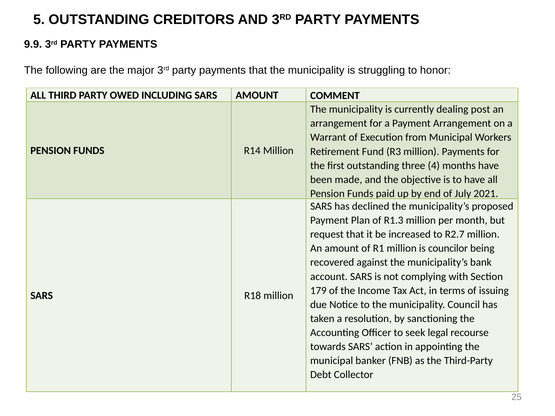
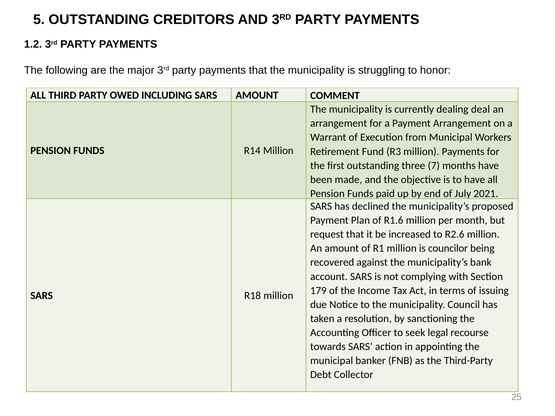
9.9: 9.9 -> 1.2 (33, 44)
post: post -> deal (481, 109)
4: 4 -> 7 (434, 166)
R1.3: R1.3 -> R1.6 (394, 220)
R2.7: R2.7 -> R2.6 (455, 234)
